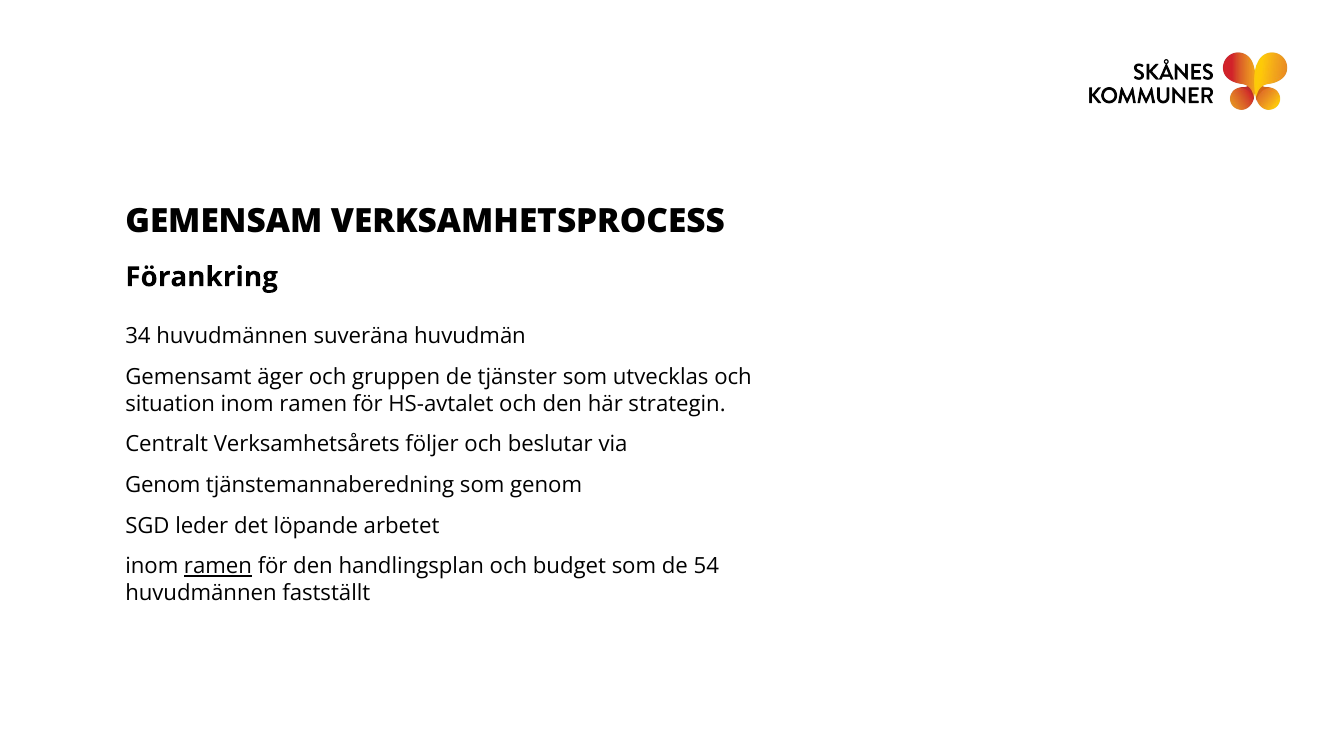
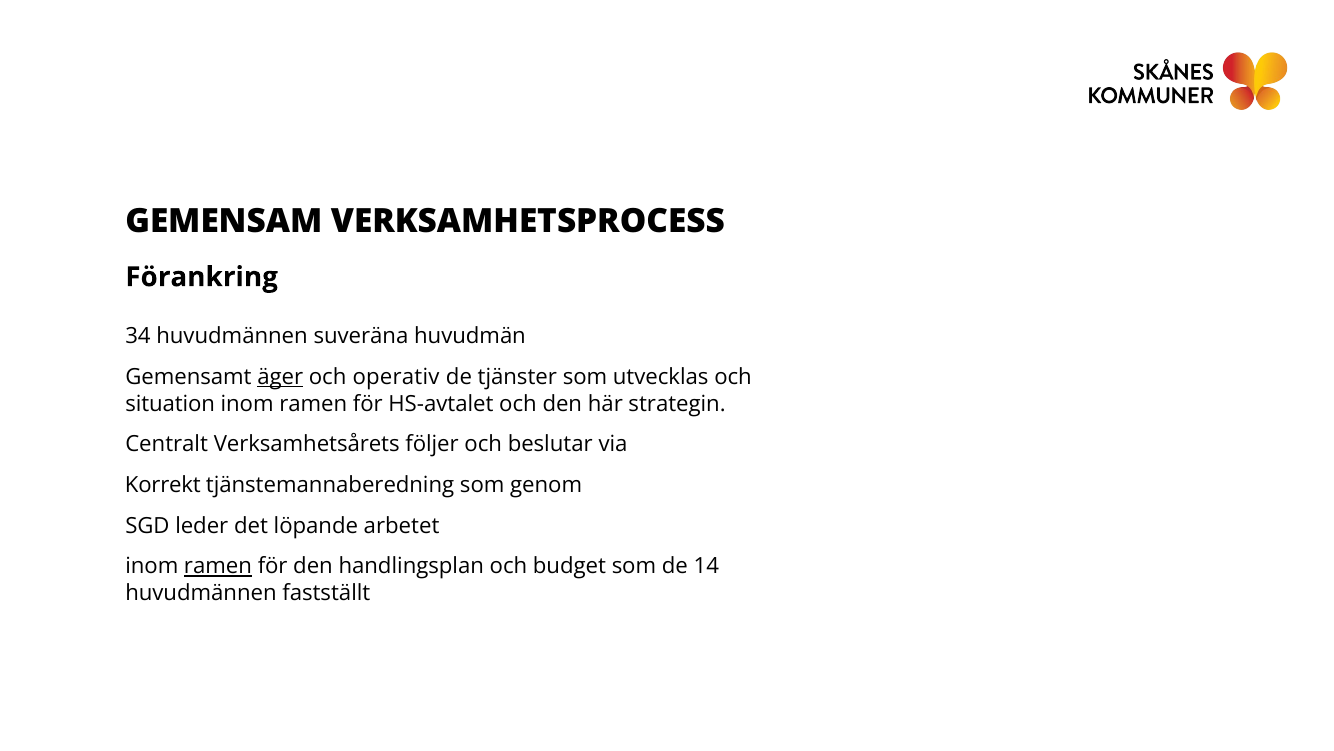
äger underline: none -> present (280, 377)
gruppen: gruppen -> operativ (396, 377)
Genom: Genom -> Korrekt (163, 485)
54: 54 -> 14 (706, 566)
